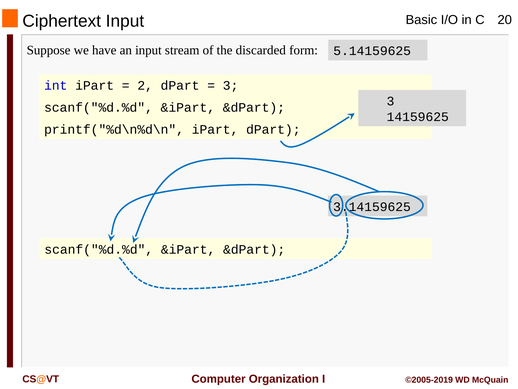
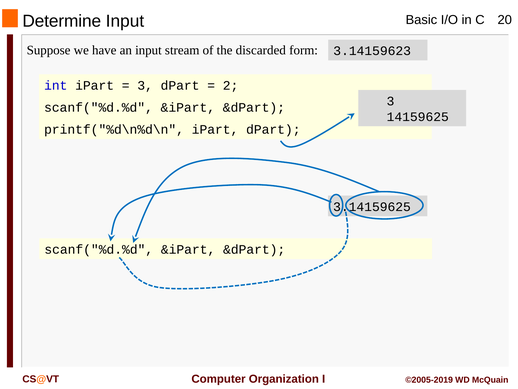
Ciphertext: Ciphertext -> Determine (62, 21)
5.14159625: 5.14159625 -> 3.14159623 (372, 51)
2: 2 -> 3 (145, 85)
3: 3 -> 2 (231, 85)
